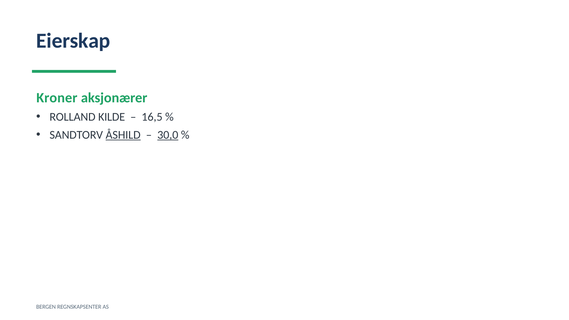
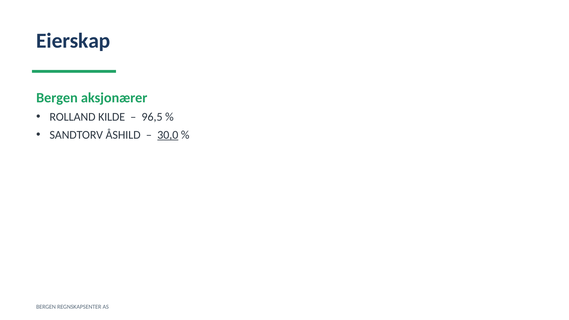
Kroner: Kroner -> Bergen (57, 98)
16,5: 16,5 -> 96,5 (152, 117)
ÅSHILD underline: present -> none (123, 135)
